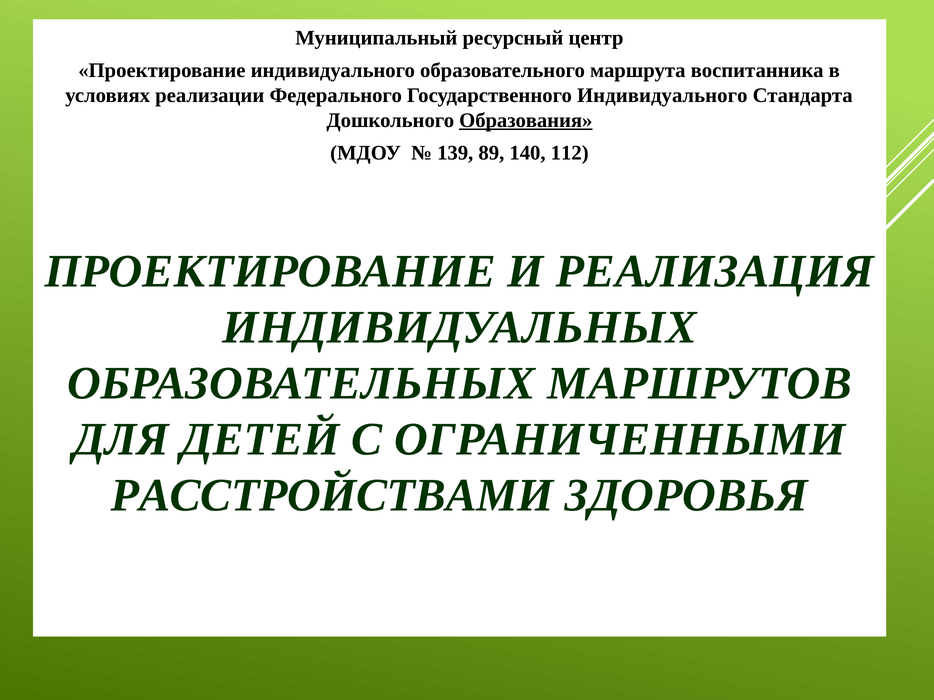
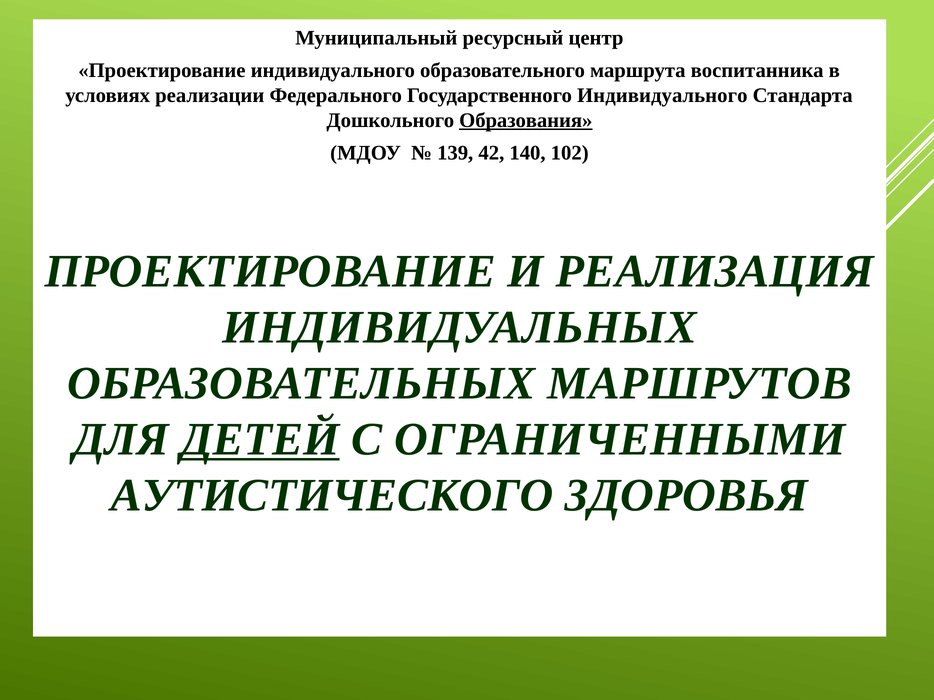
89: 89 -> 42 (491, 153)
112: 112 -> 102 (570, 153)
ДЕТЕЙ underline: none -> present (260, 439)
РАССТРОЙСТВАМИ: РАССТРОЙСТВАМИ -> АУТИСТИЧЕСКОГО (332, 496)
